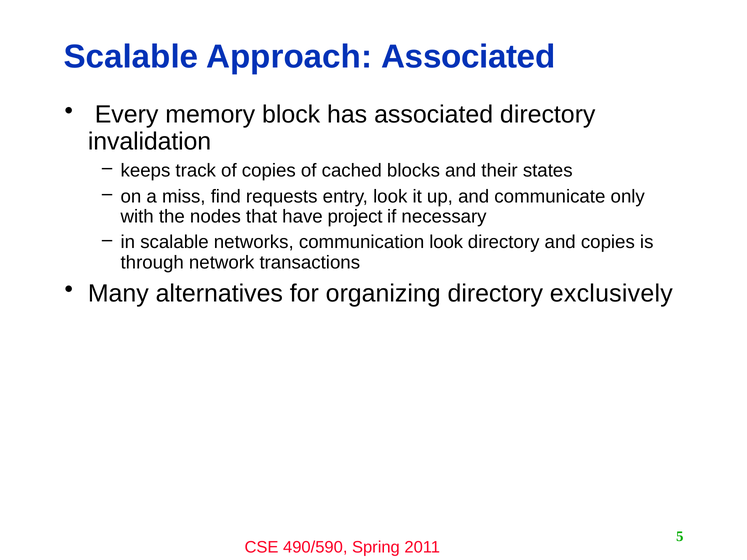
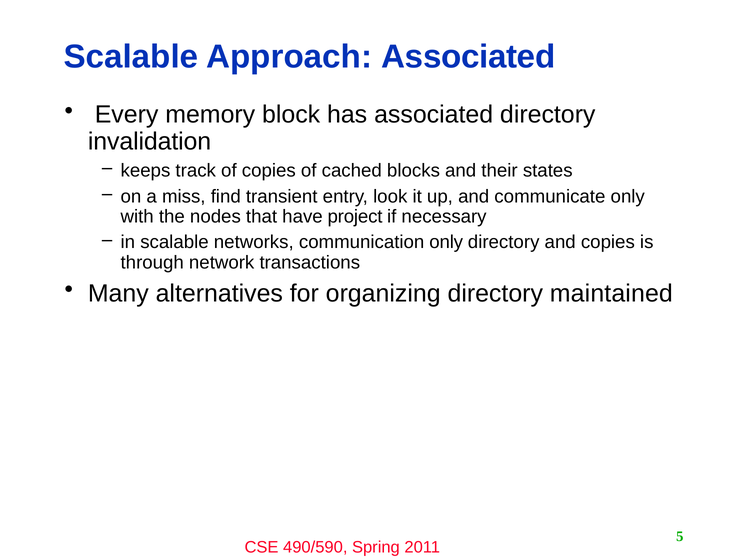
requests: requests -> transient (282, 196)
communication look: look -> only (446, 242)
exclusively: exclusively -> maintained (611, 294)
